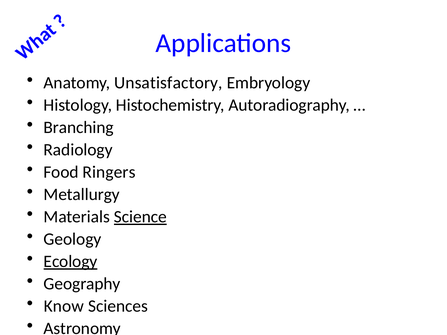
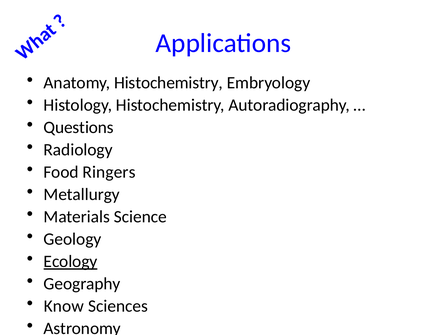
Anatomy Unsatisfactory: Unsatisfactory -> Histochemistry (168, 83)
Branching: Branching -> Questions (79, 128)
Science underline: present -> none (140, 217)
